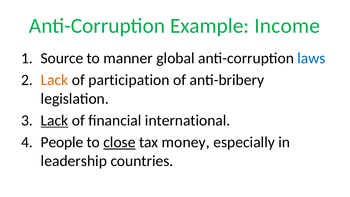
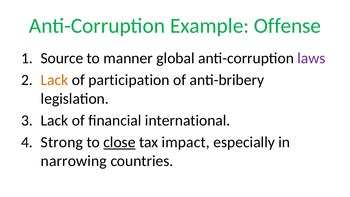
Income: Income -> Offense (287, 26)
laws colour: blue -> purple (311, 58)
Lack underline: present -> none (54, 120)
People: People -> Strong (62, 142)
money: money -> impact (186, 142)
leadership: leadership -> narrowing (74, 161)
